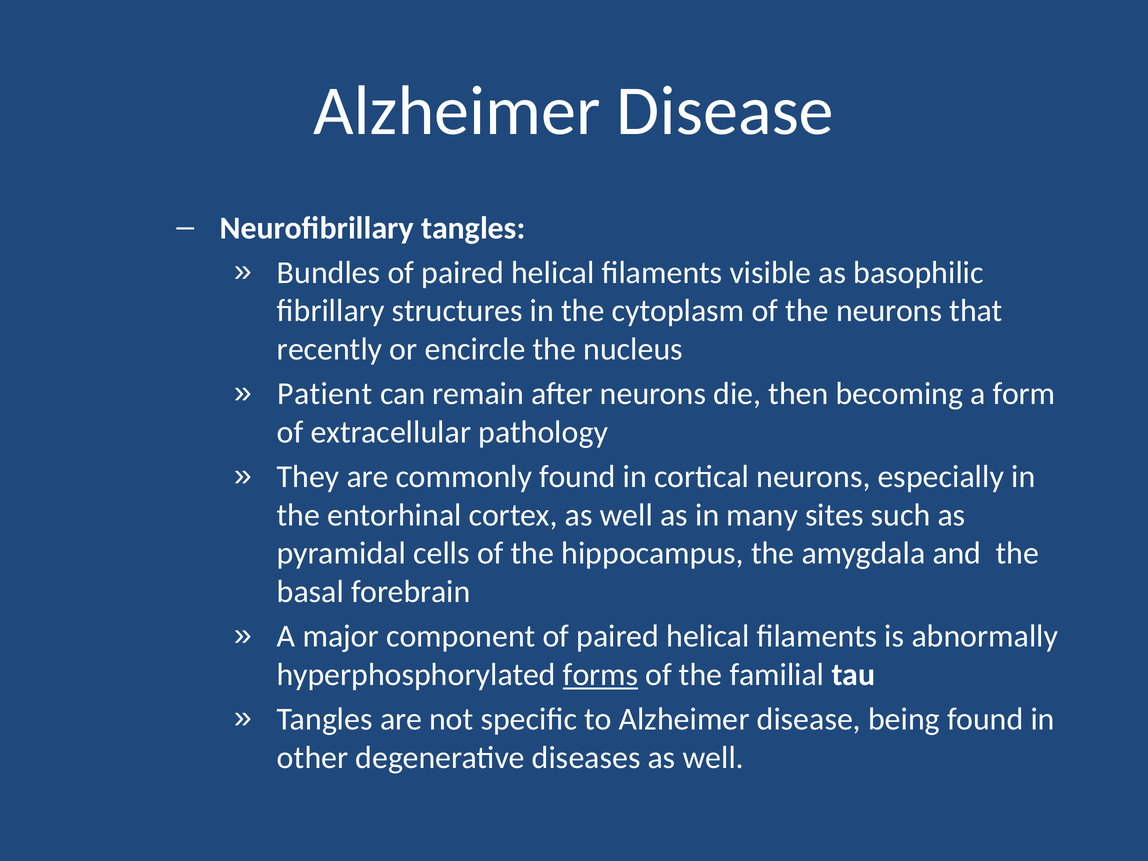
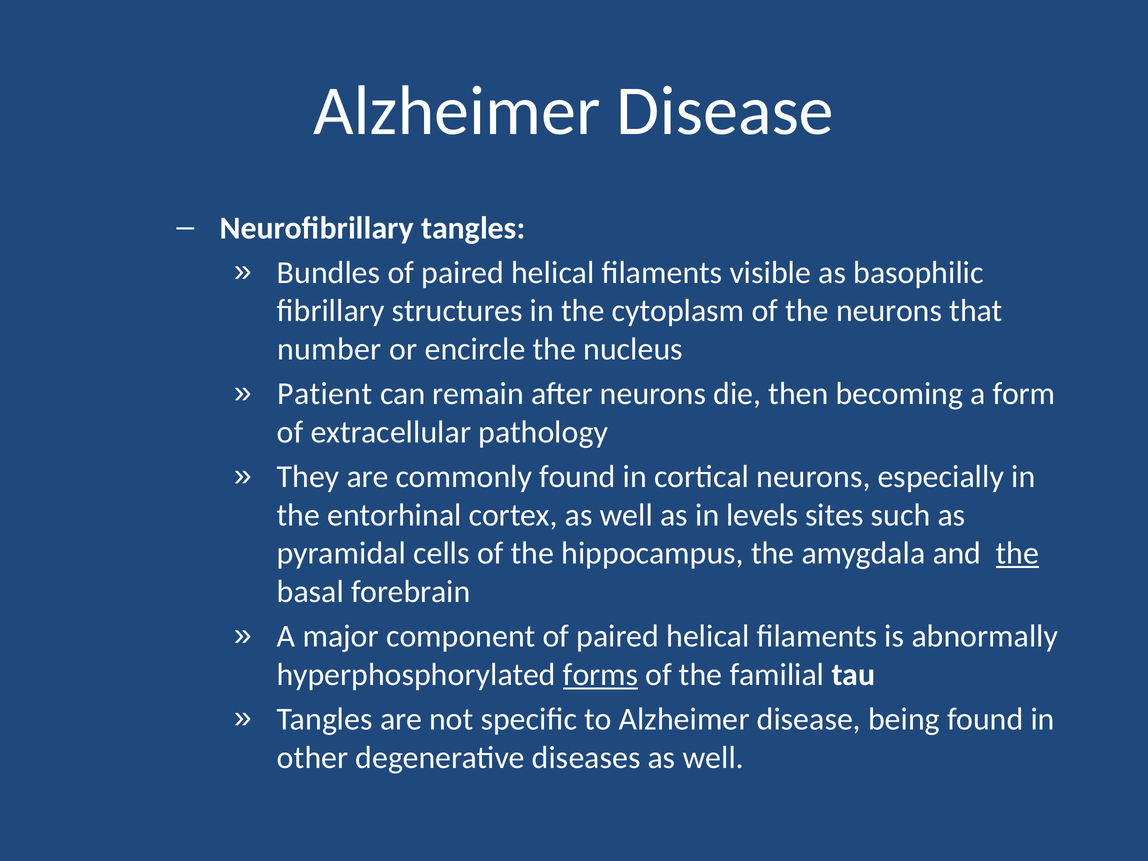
recently: recently -> number (329, 349)
many: many -> levels (762, 515)
the underline: none -> present (1017, 553)
